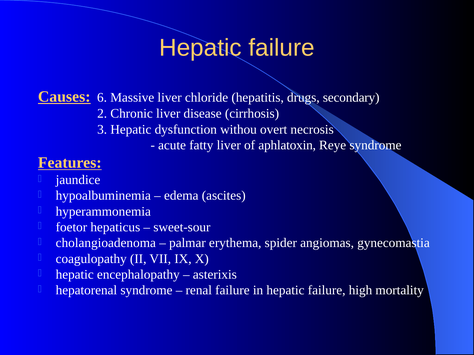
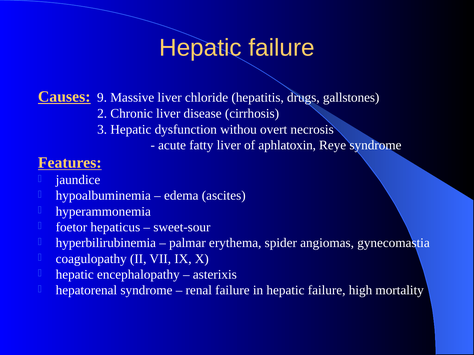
6: 6 -> 9 (102, 97)
secondary: secondary -> gallstones (351, 97)
cholangioadenoma: cholangioadenoma -> hyperbilirubinemia (106, 243)
